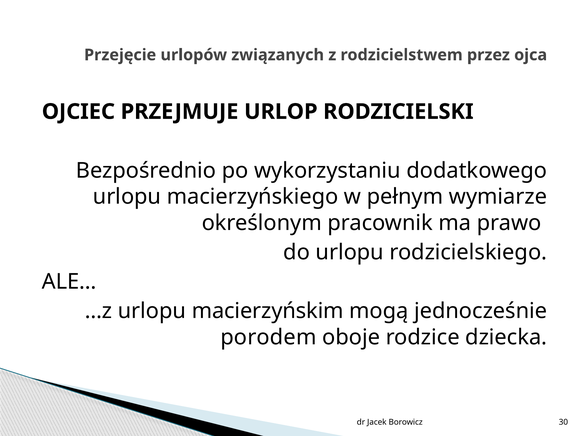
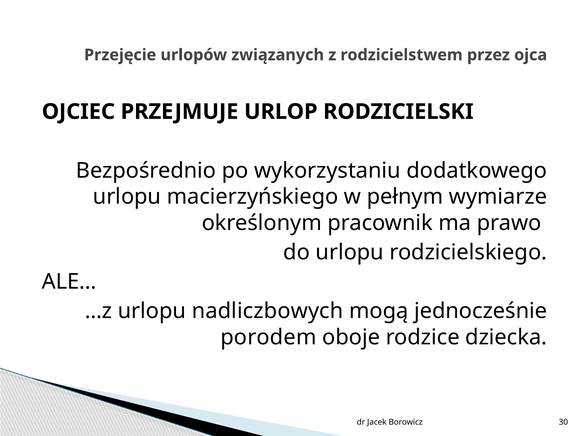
macierzyńskim: macierzyńskim -> nadliczbowych (268, 311)
